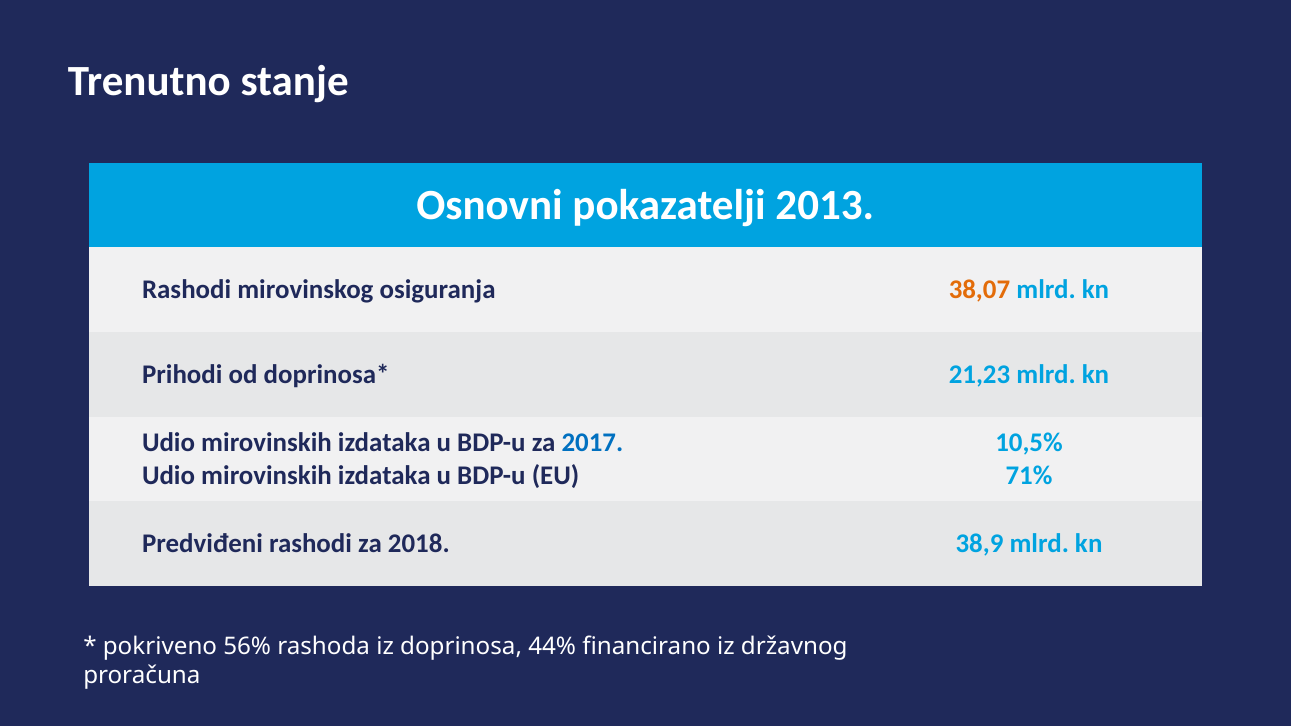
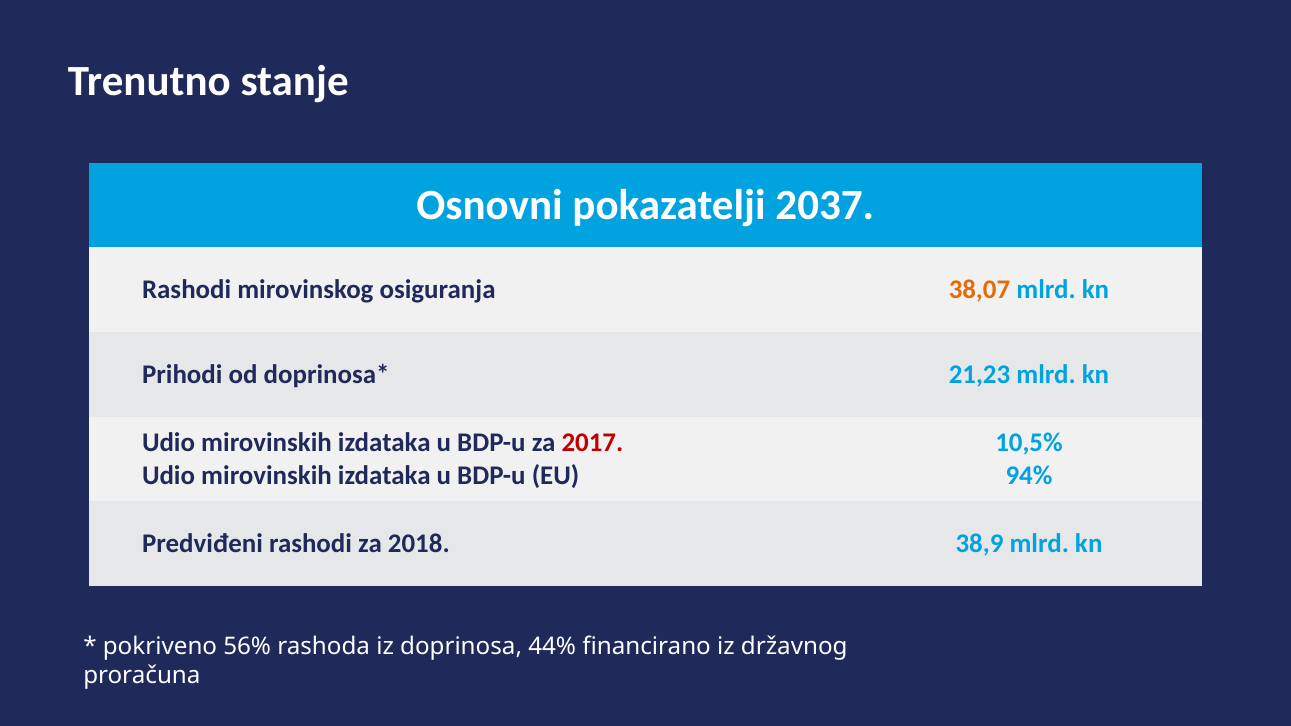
2013: 2013 -> 2037 (825, 206)
2017 colour: blue -> red (592, 443)
71%: 71% -> 94% (1029, 476)
